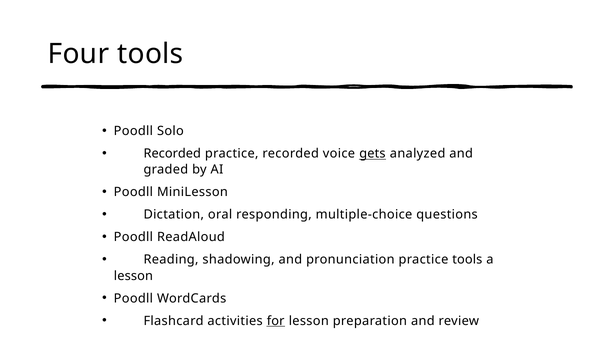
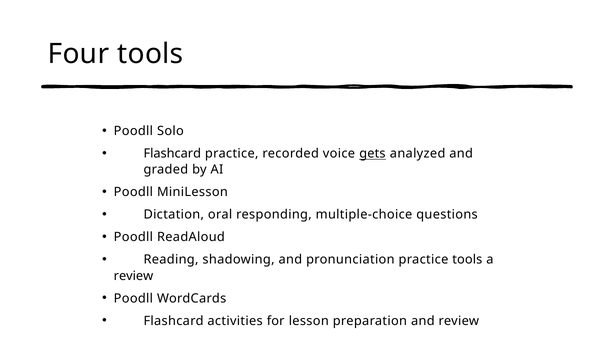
Recorded: Recorded -> Flashcard (172, 154)
lesson: lesson -> review (133, 276)
for underline: present -> none (276, 321)
